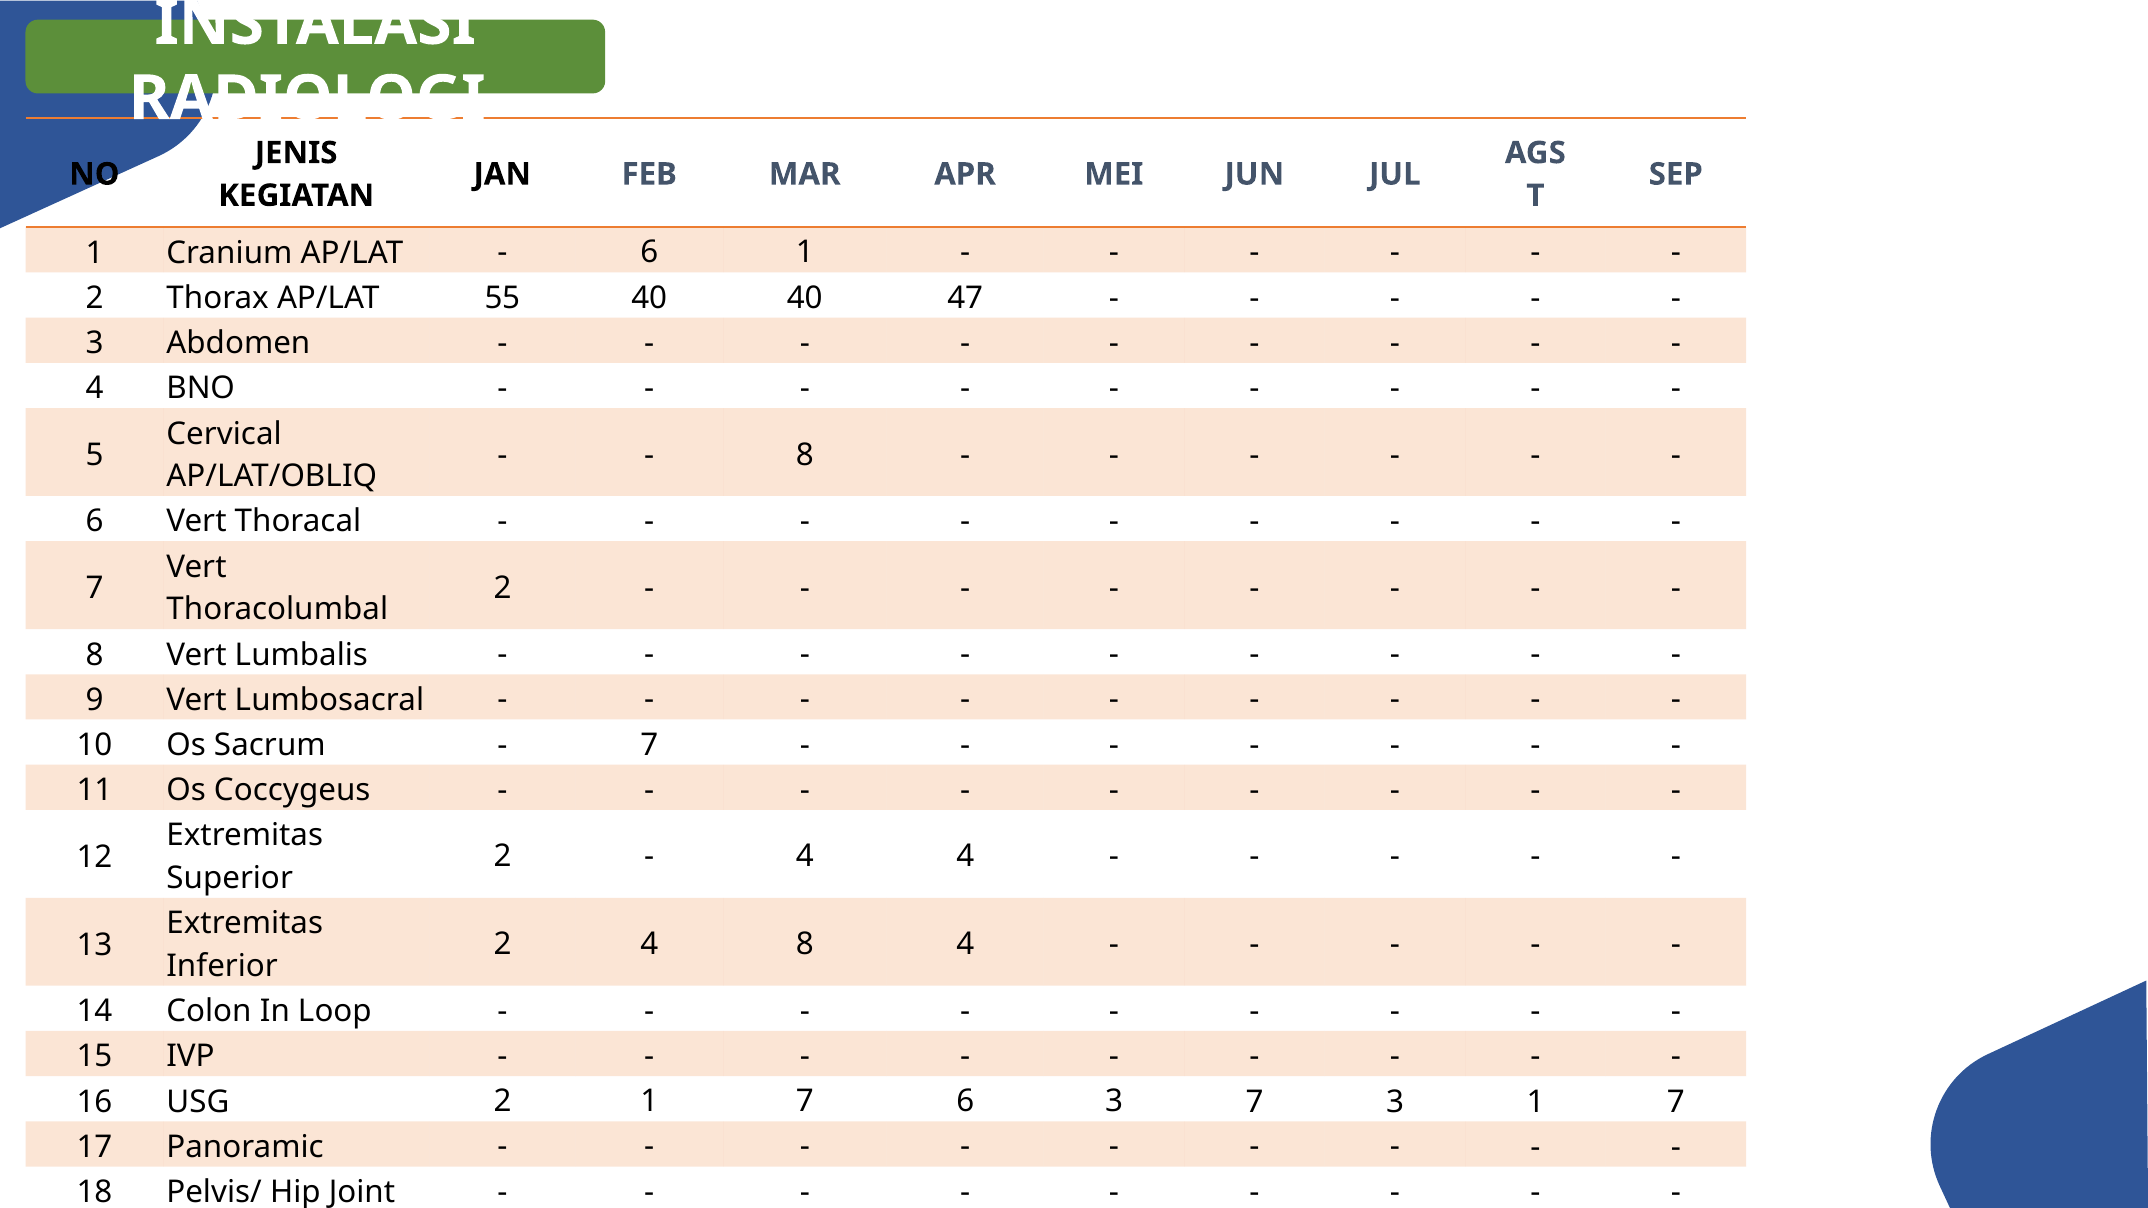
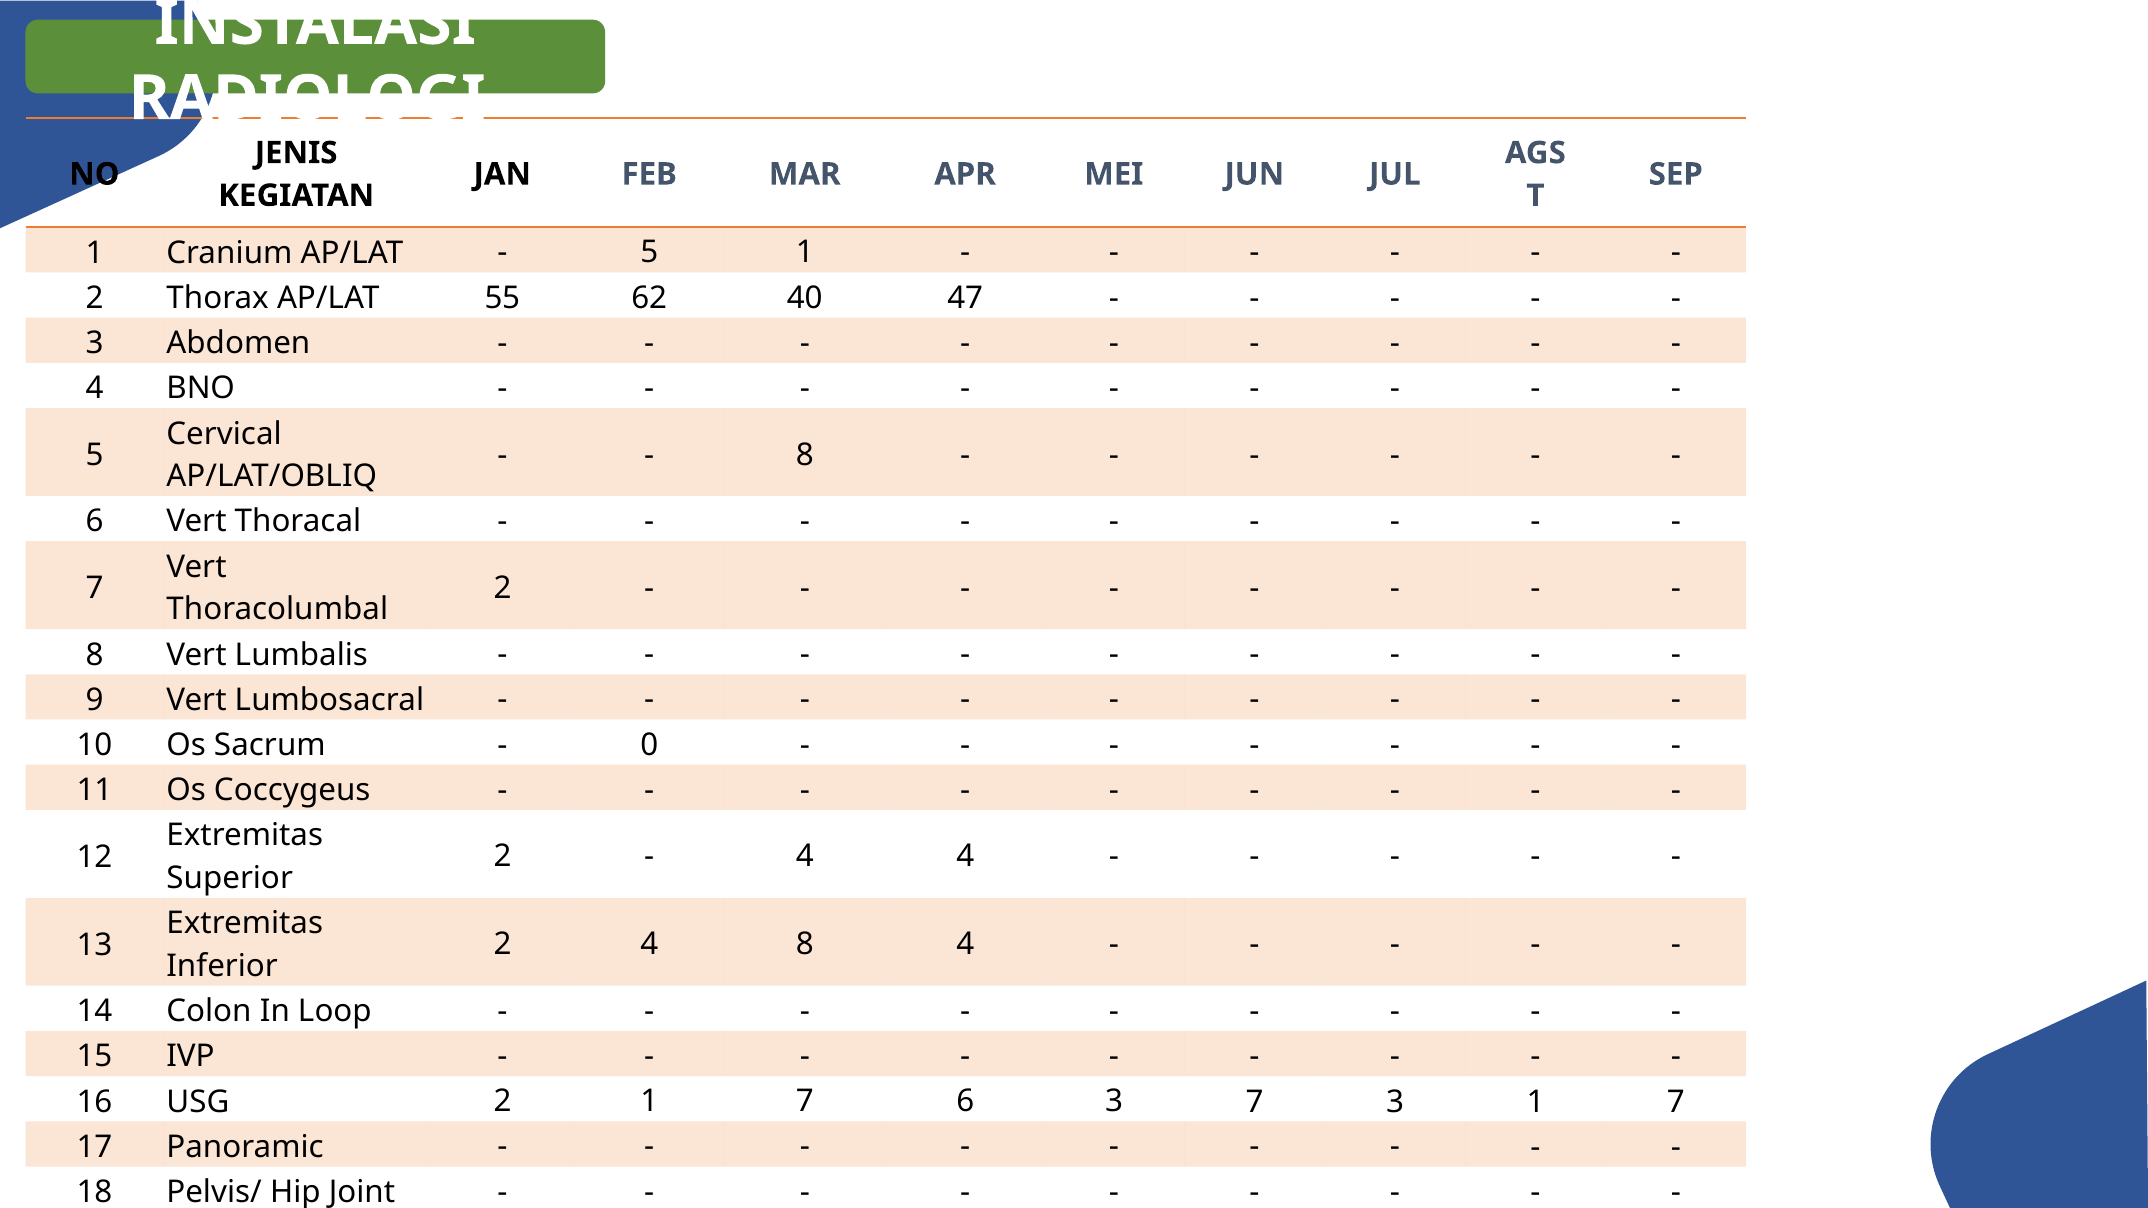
6: 6 -> 5 (649, 253)
55 40: 40 -> 62 (649, 298)
7: 7 -> 0 (649, 745)
